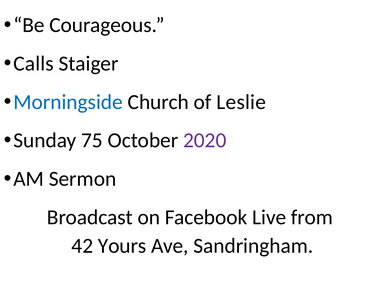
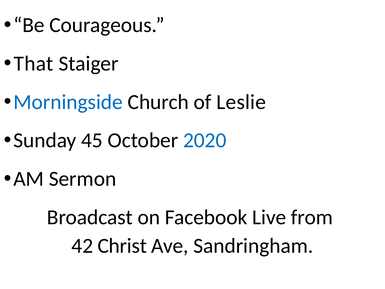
Calls: Calls -> That (34, 63)
75: 75 -> 45 (92, 140)
2020 colour: purple -> blue (205, 140)
Yours: Yours -> Christ (122, 246)
